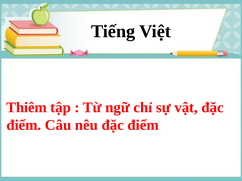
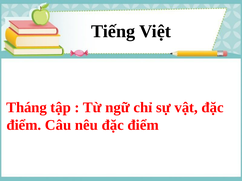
Thiêm: Thiêm -> Tháng (27, 108)
